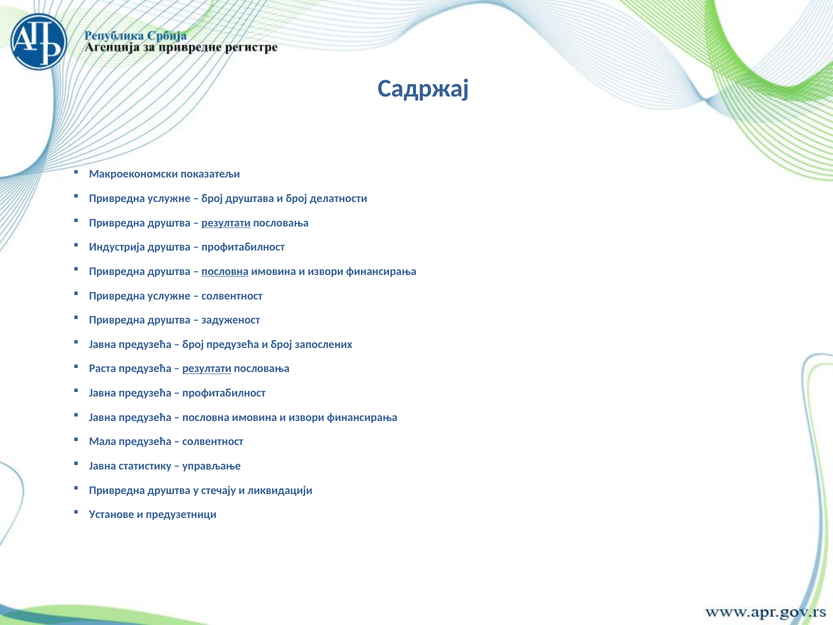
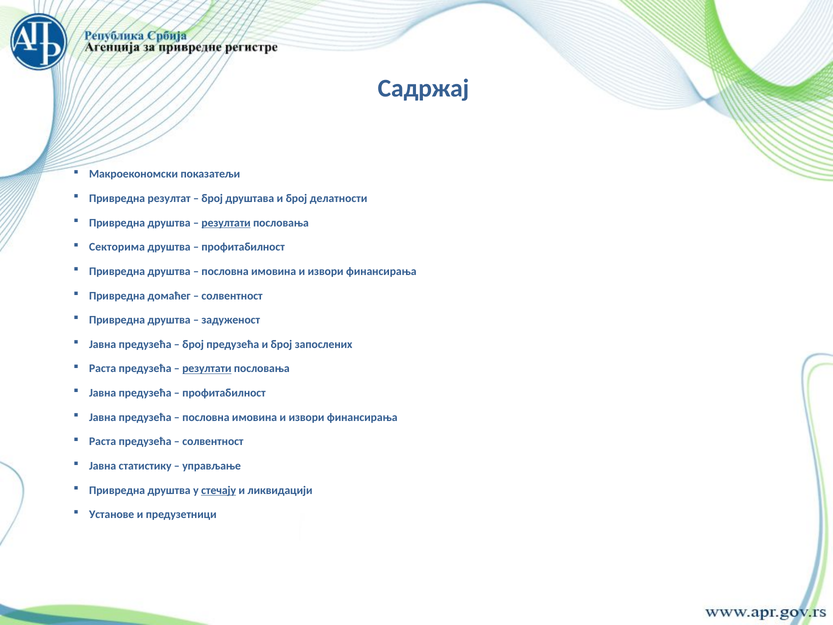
услужне: услужне -> резултат (169, 198)
Индустрија: Индустрија -> Секторима (117, 247)
пословна underline: present -> none (225, 271)
услужне: услужне -> домаћег (169, 296)
Мала: Мала -> Раста (103, 441)
стечају underline: none -> present (219, 490)
